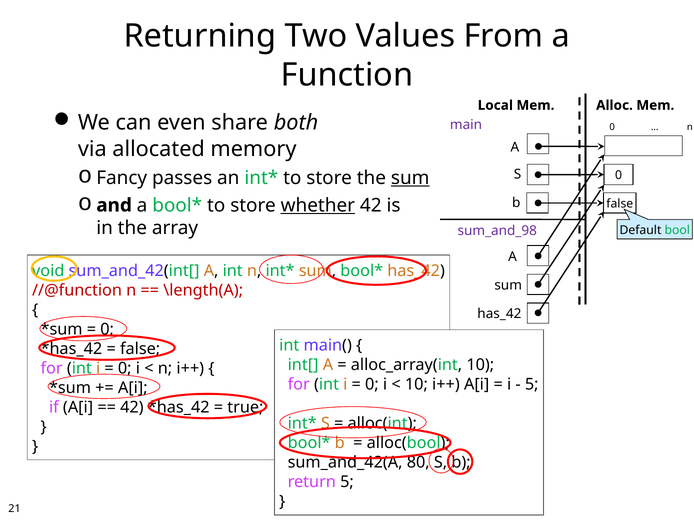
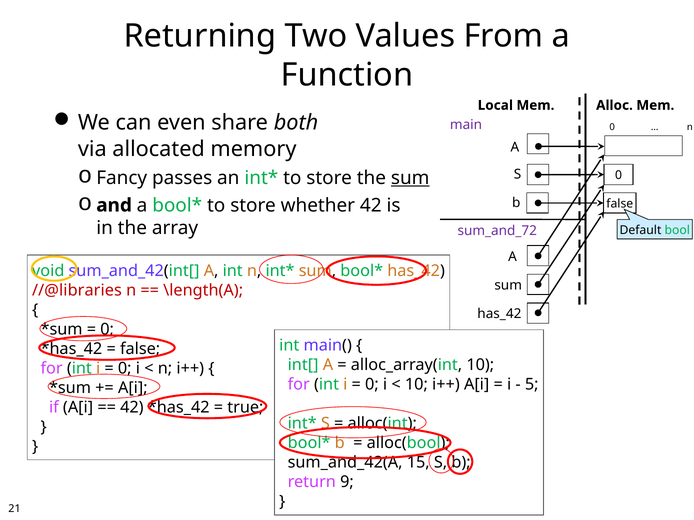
whether underline: present -> none (318, 205)
sum_and_98: sum_and_98 -> sum_and_72 (497, 231)
//@function: //@function -> //@libraries (77, 291)
80: 80 -> 15 (418, 463)
return 5: 5 -> 9 (347, 482)
